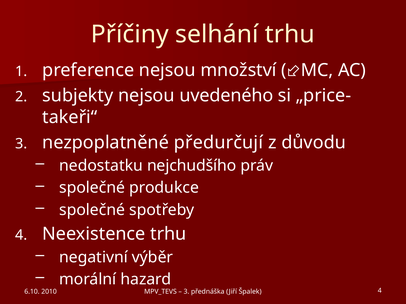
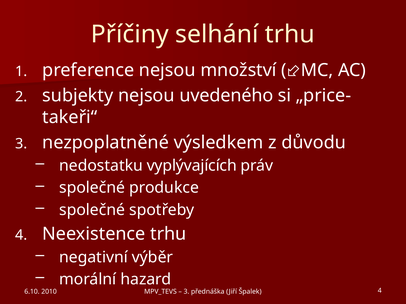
předurčují: předurčují -> výsledkem (219, 143)
nejchudšího: nejchudšího -> vyplývajících (192, 166)
